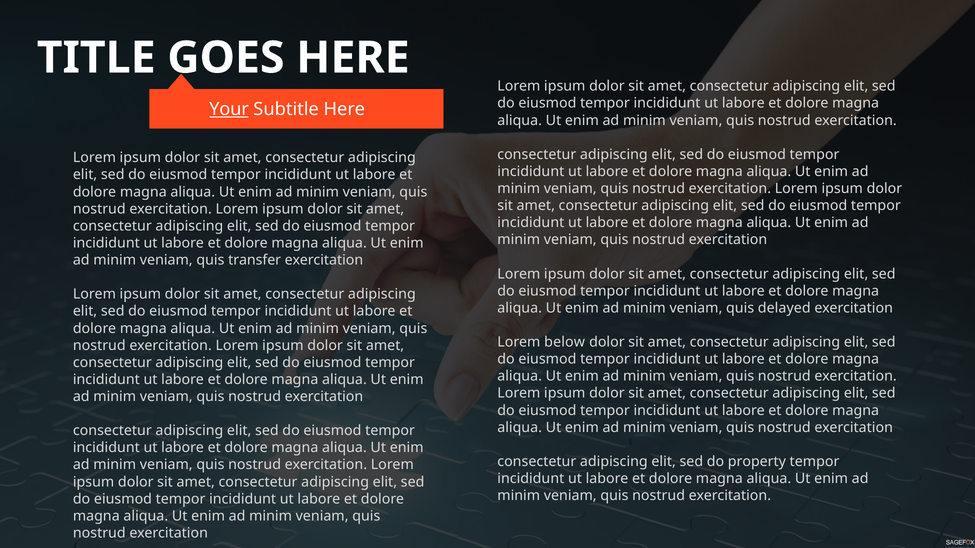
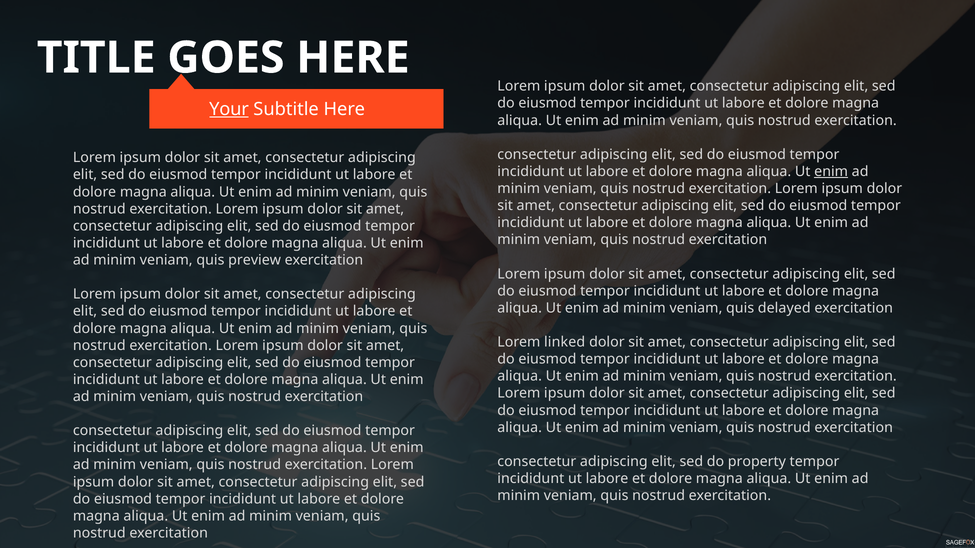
enim underline: none -> present (831, 172)
transfer: transfer -> preview (255, 260)
below: below -> linked (565, 342)
